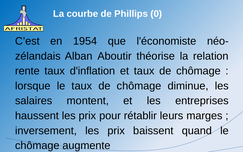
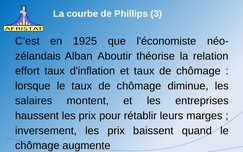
0: 0 -> 3 (156, 14)
1954: 1954 -> 1925 (85, 41)
rente: rente -> effort (27, 71)
